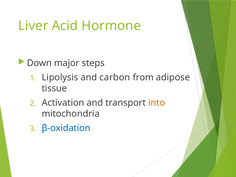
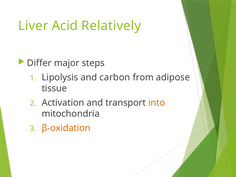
Hormone: Hormone -> Relatively (111, 26)
Down: Down -> Differ (39, 63)
β-oxidation colour: blue -> orange (66, 128)
